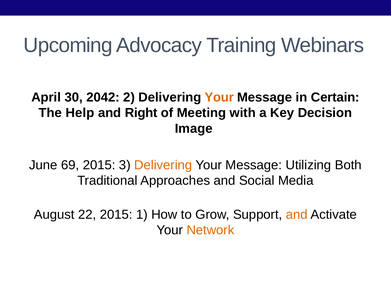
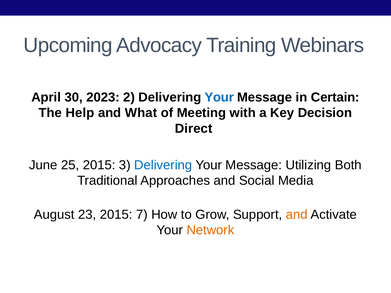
2042: 2042 -> 2023 (103, 97)
Your colour: orange -> blue (219, 97)
Right: Right -> What (141, 113)
Image: Image -> Direct (194, 129)
69: 69 -> 25 (70, 165)
Delivering colour: orange -> blue (163, 165)
22: 22 -> 23 (87, 215)
1: 1 -> 7 (142, 215)
